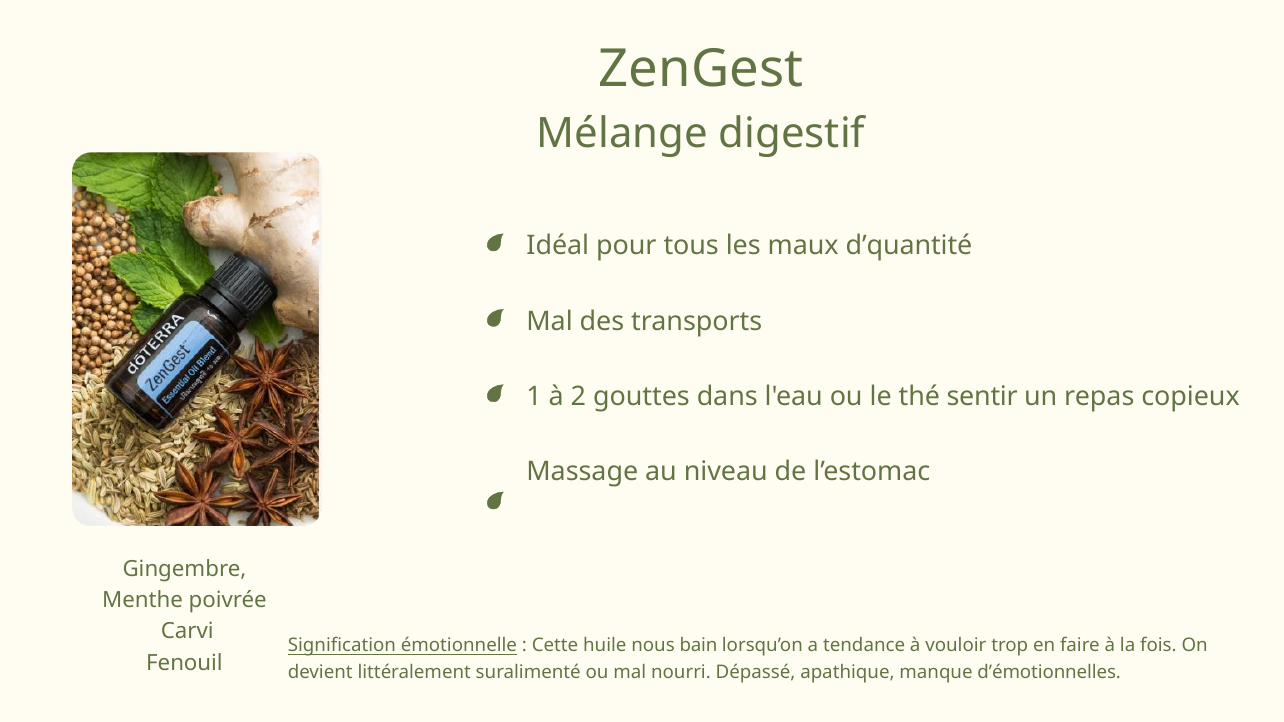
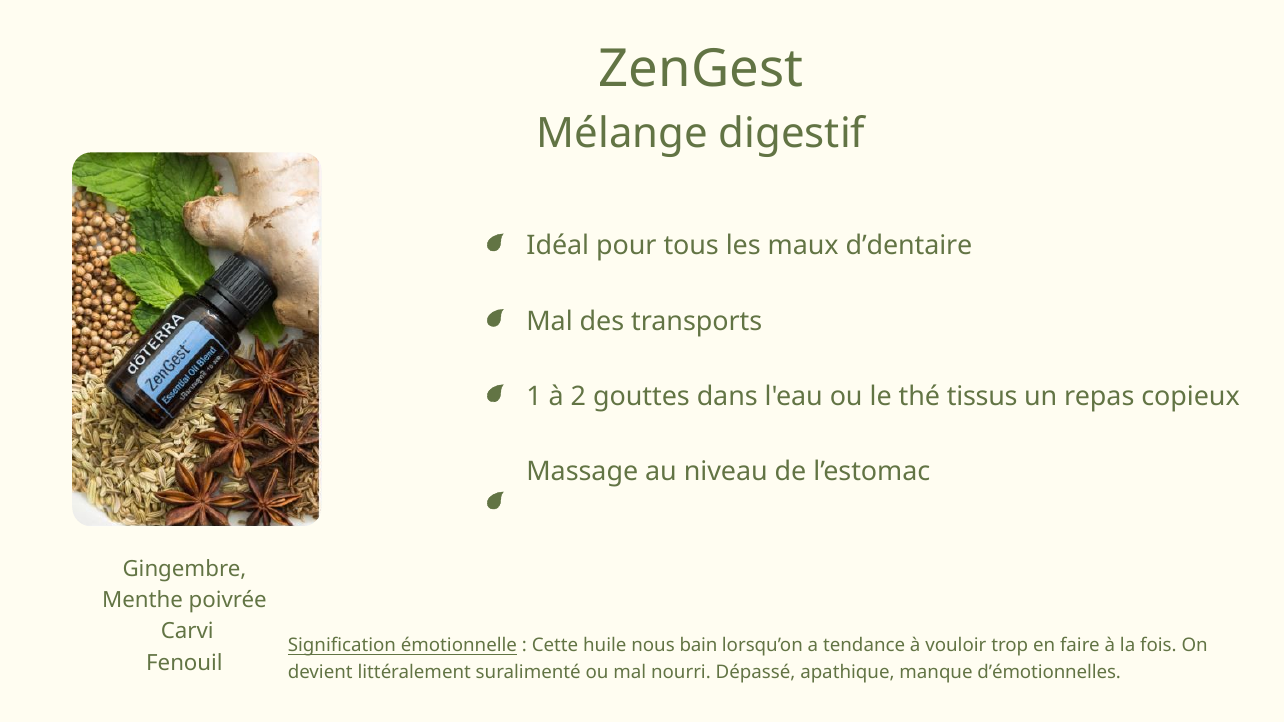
d’quantité: d’quantité -> d’dentaire (909, 246)
sentir: sentir -> tissus (982, 397)
